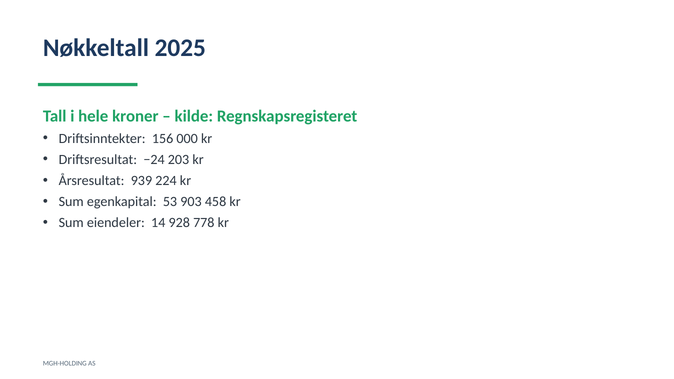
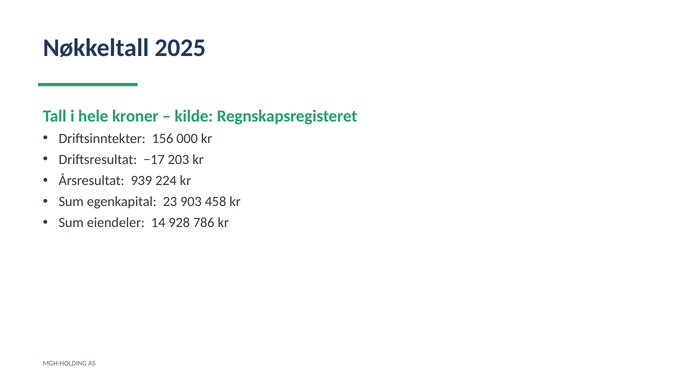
−24: −24 -> −17 (154, 160)
53: 53 -> 23 (170, 202)
778: 778 -> 786 (204, 223)
